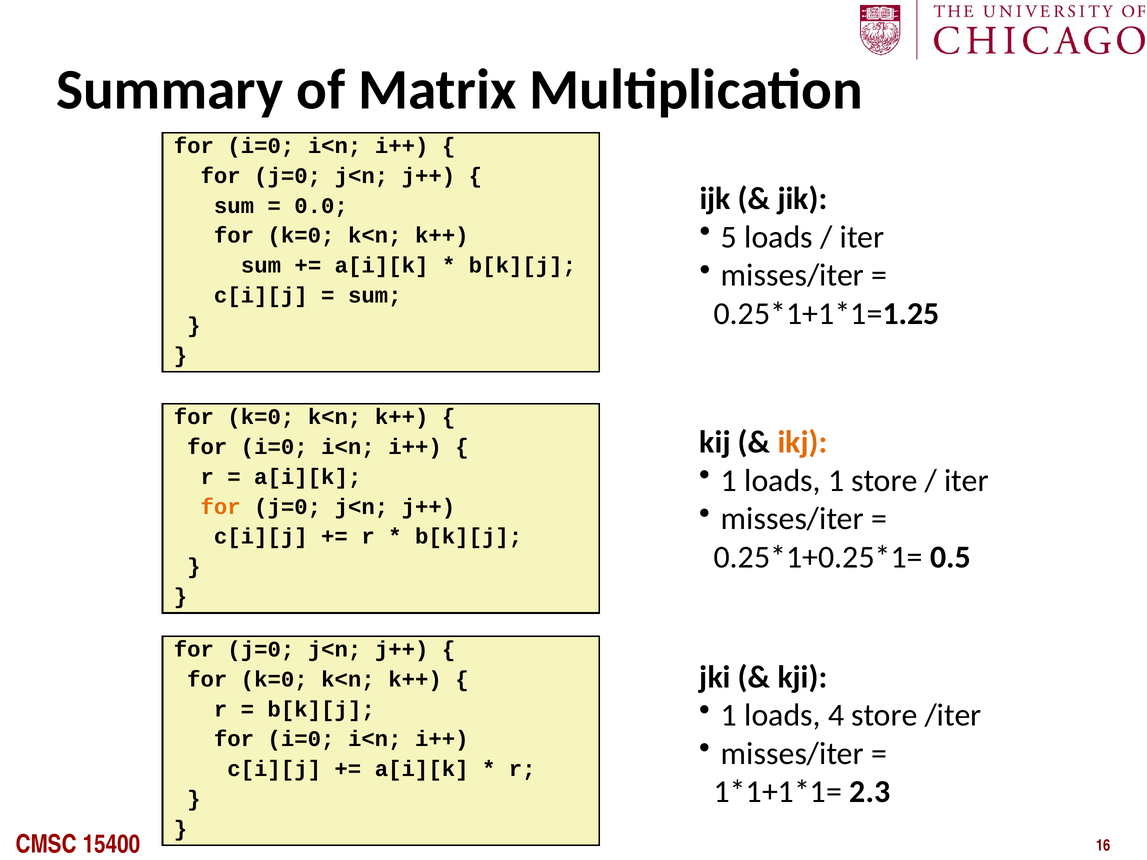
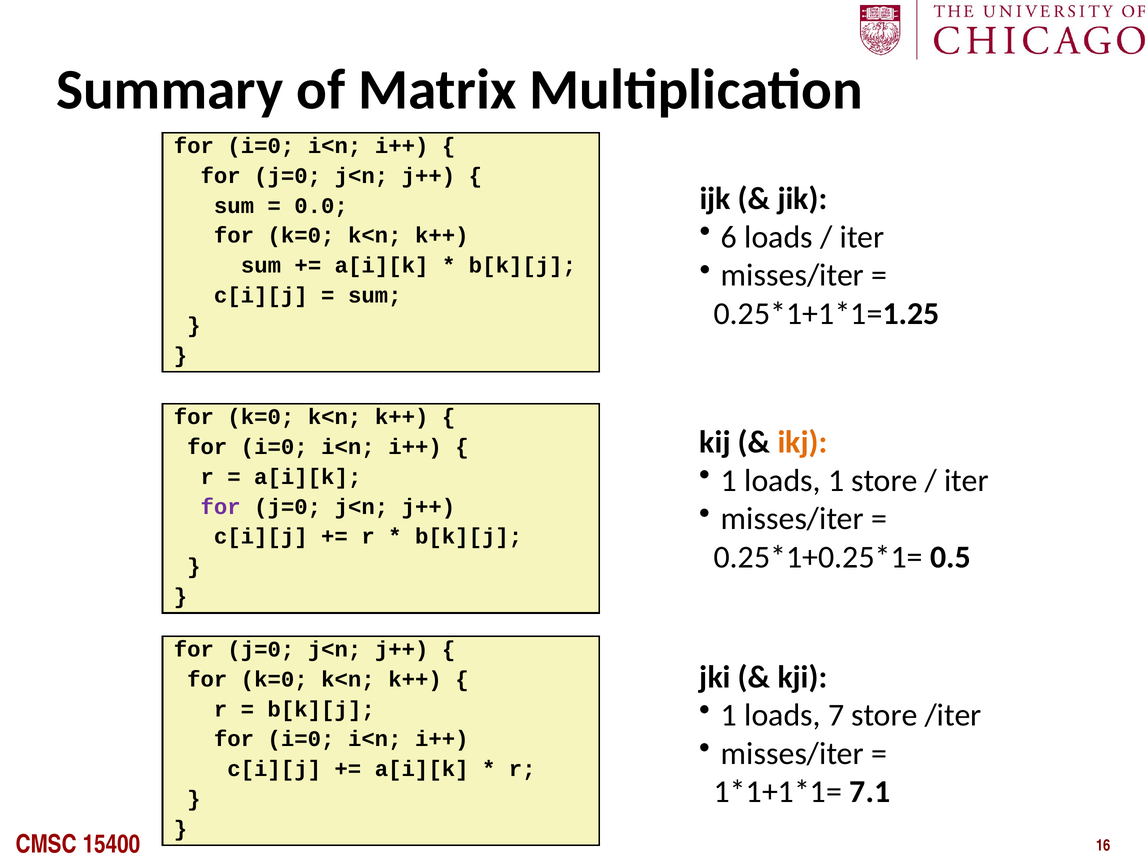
5: 5 -> 6 (729, 237)
for colour: orange -> purple (221, 507)
4: 4 -> 7 (836, 715)
2.3: 2.3 -> 7.1 (870, 792)
